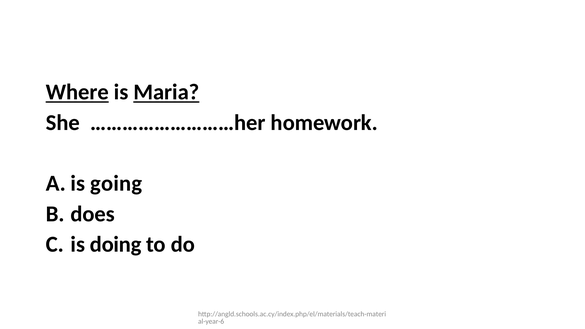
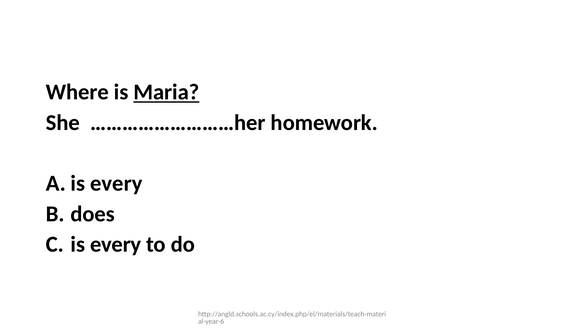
Where underline: present -> none (77, 92)
going: going -> every (116, 184)
is doing: doing -> every (116, 244)
